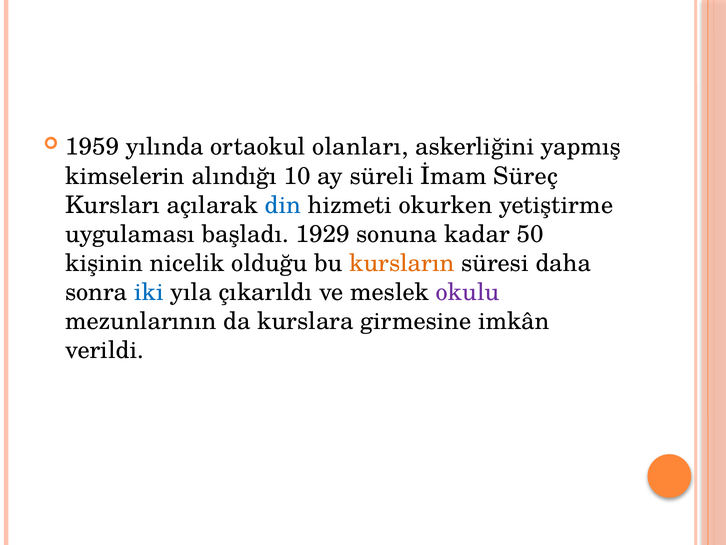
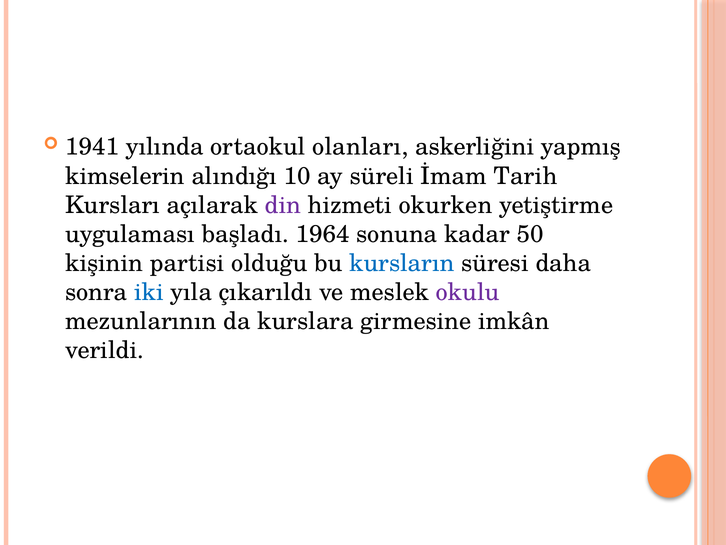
1959: 1959 -> 1941 (92, 147)
Süreç: Süreç -> Tarih (526, 176)
din colour: blue -> purple (283, 205)
1929: 1929 -> 1964 (323, 234)
nicelik: nicelik -> partisi (187, 263)
kursların colour: orange -> blue (402, 263)
